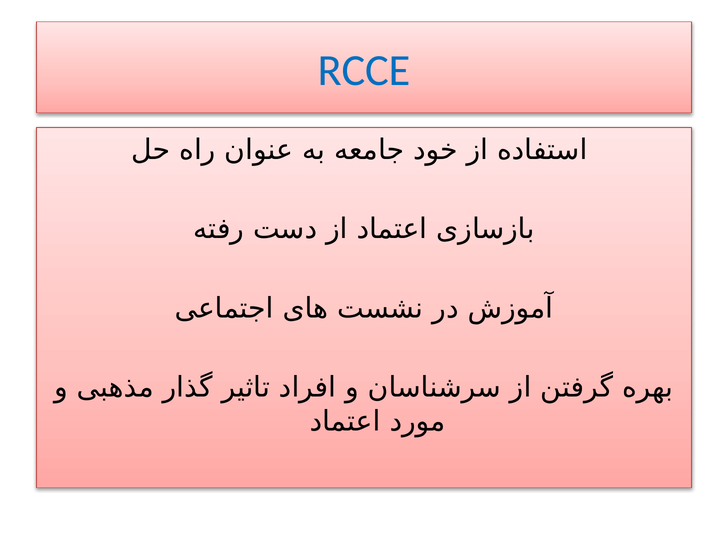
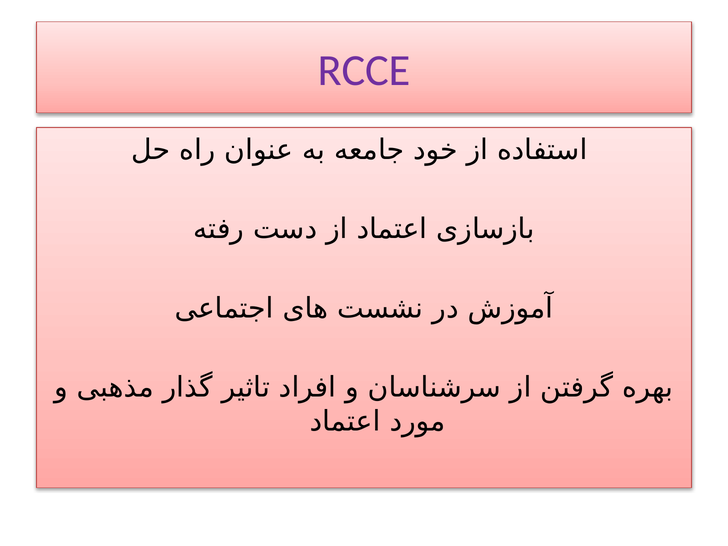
RCCE colour: blue -> purple (364, 70)
